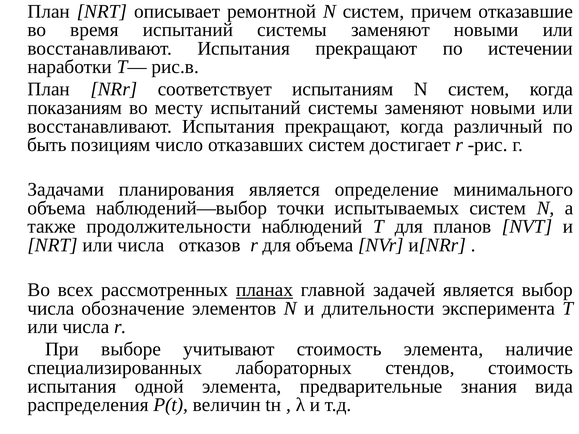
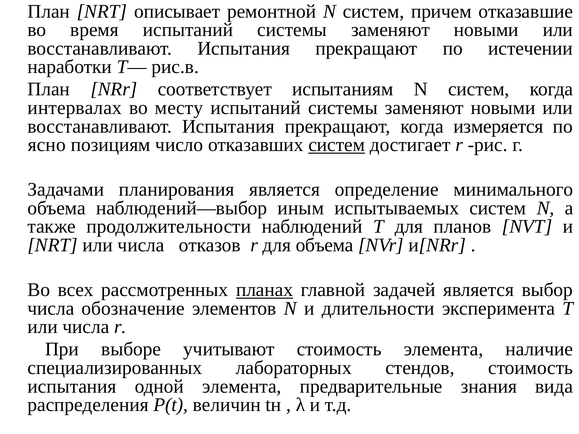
показаниям: показаниям -> интервалах (75, 108)
различный: различный -> измеряется (498, 126)
быть: быть -> ясно (47, 145)
систем underline: none -> present (337, 145)
точки: точки -> иным (301, 208)
